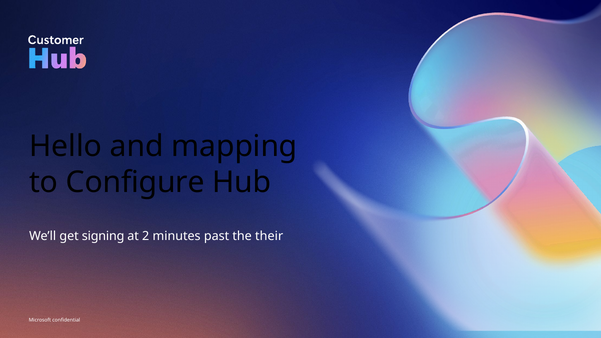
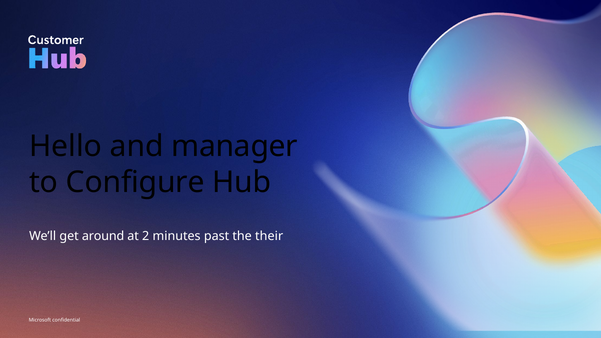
mapping: mapping -> manager (235, 146)
signing: signing -> around (103, 236)
